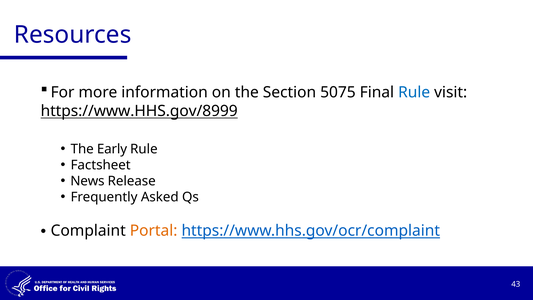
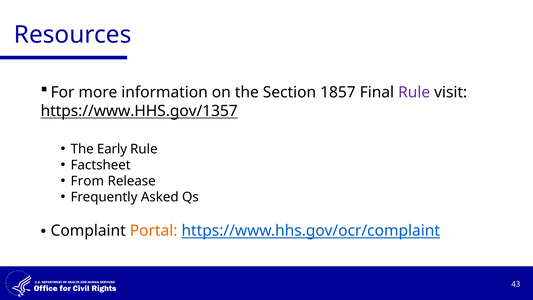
5075: 5075 -> 1857 (338, 92)
Rule colour: blue -> purple (414, 92)
https://www.HHS.gov/8999: https://www.HHS.gov/8999 -> https://www.HHS.gov/1357 (139, 111)
News: News -> From (87, 181)
